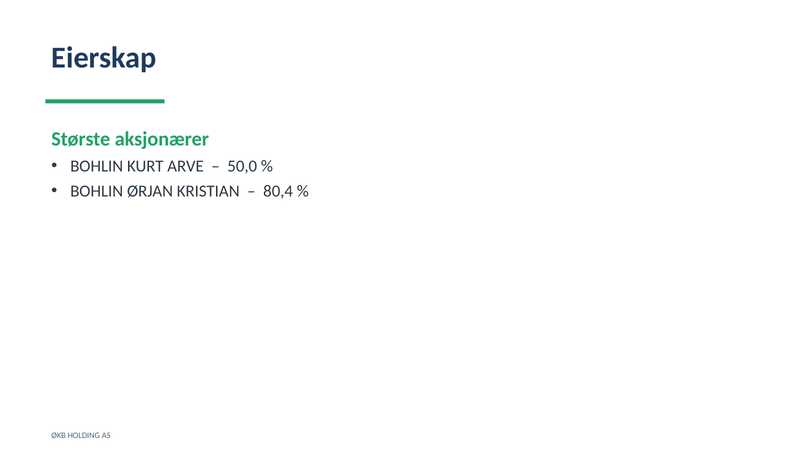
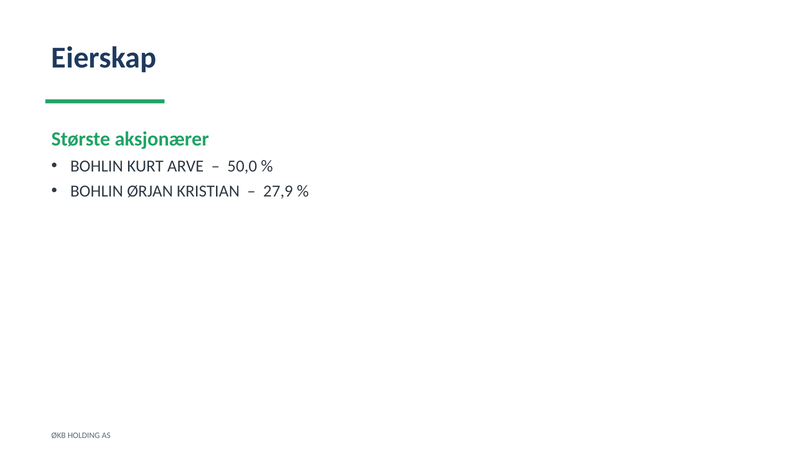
80,4: 80,4 -> 27,9 (278, 191)
